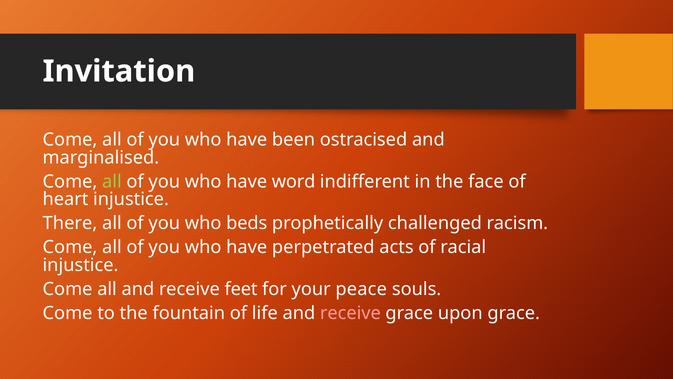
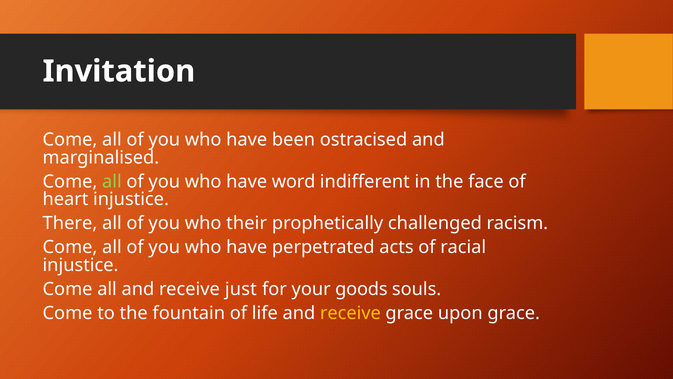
beds: beds -> their (247, 223)
feet: feet -> just (241, 289)
peace: peace -> goods (361, 289)
receive colour: pink -> yellow (350, 313)
